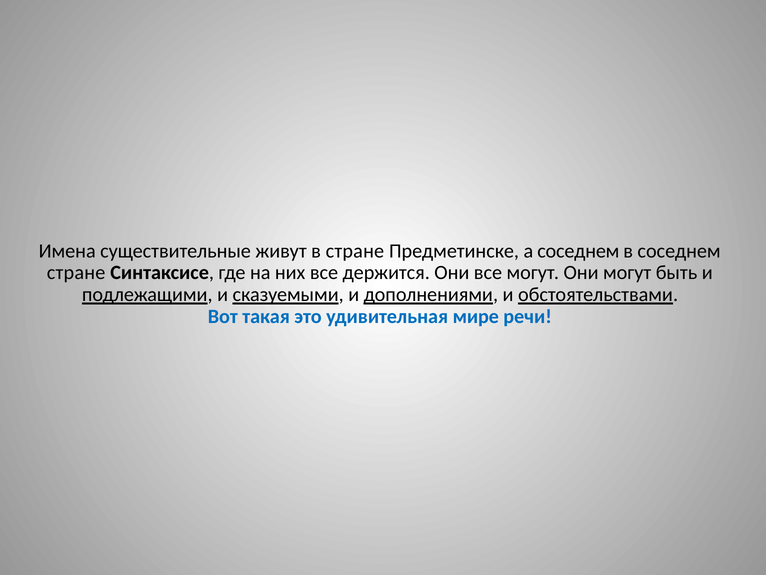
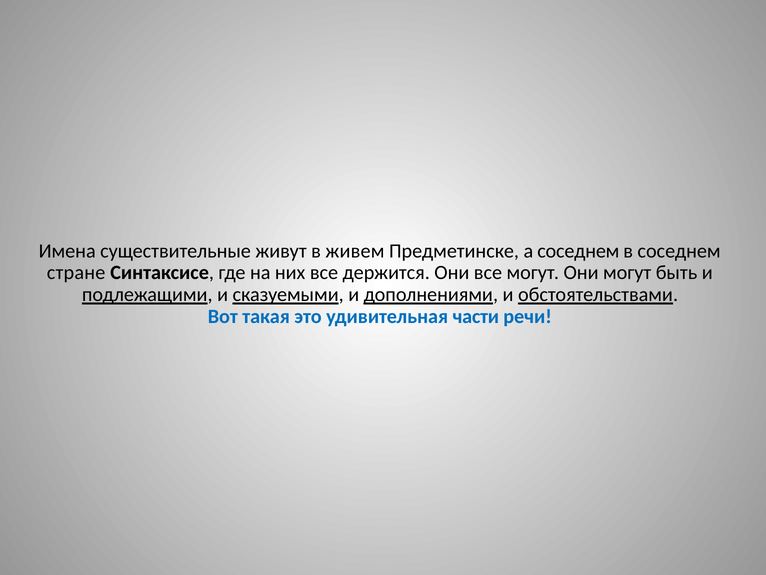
в стране: стране -> живем (355, 251)
мире: мире -> части (476, 316)
